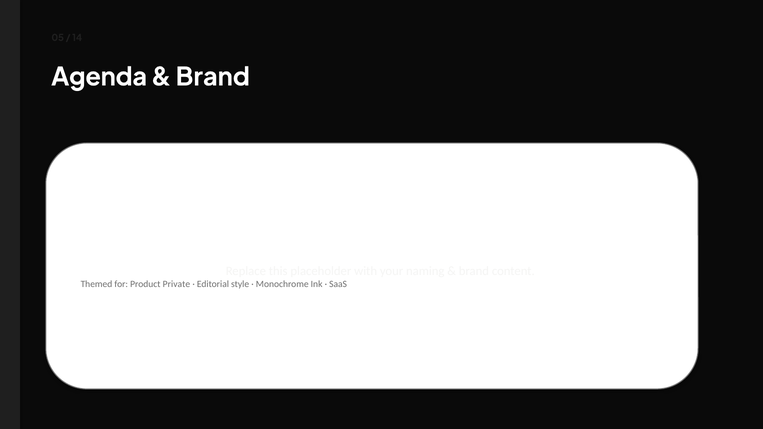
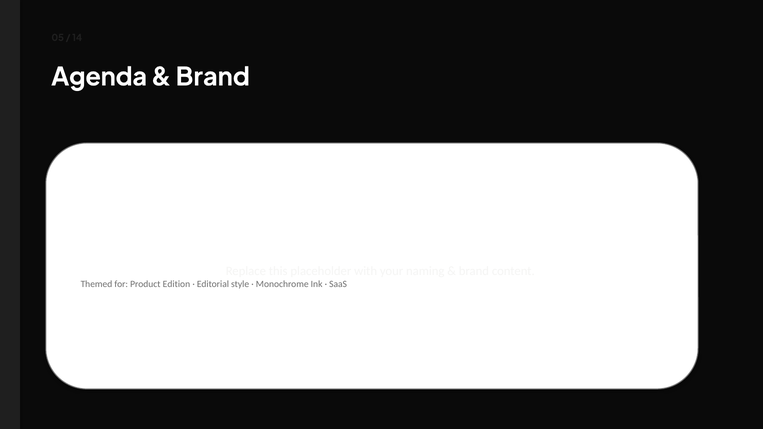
Private: Private -> Edition (176, 284)
